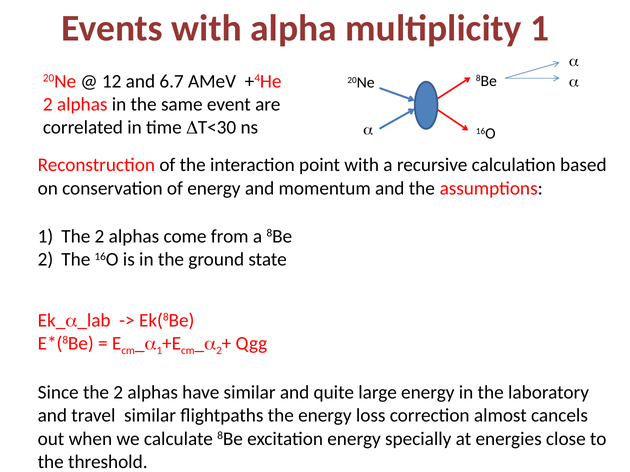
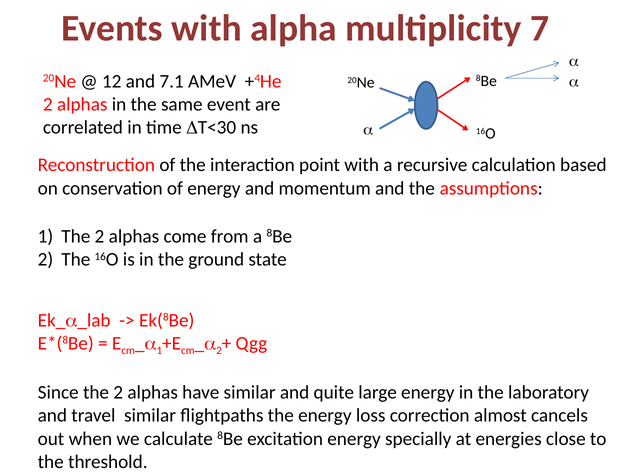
multiplicity 1: 1 -> 7 (540, 28)
6.7: 6.7 -> 7.1 (172, 81)
